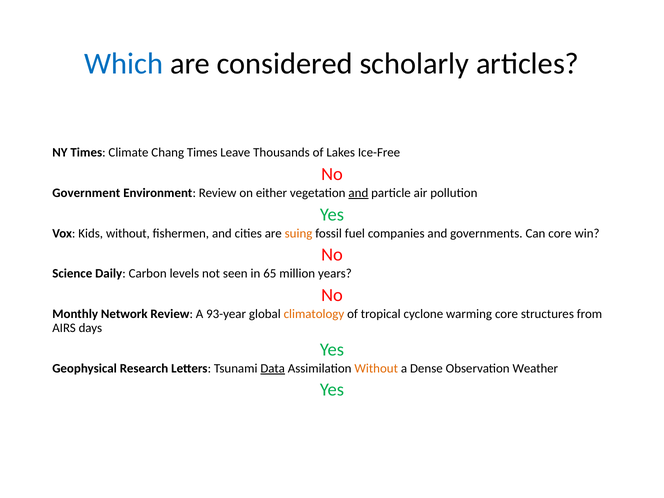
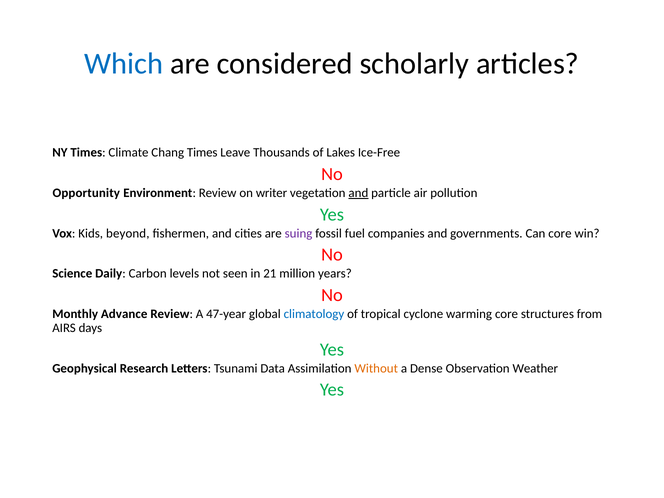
Government: Government -> Opportunity (86, 193)
either: either -> writer (272, 193)
Kids without: without -> beyond (128, 233)
suing colour: orange -> purple (299, 233)
65: 65 -> 21 (270, 274)
Network: Network -> Advance (124, 314)
93-year: 93-year -> 47-year (226, 314)
climatology colour: orange -> blue (314, 314)
Data underline: present -> none (273, 368)
